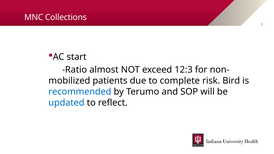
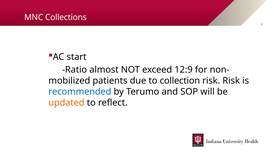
12:3: 12:3 -> 12:9 (184, 70)
complete: complete -> collection (180, 81)
risk Bird: Bird -> Risk (231, 81)
updated colour: blue -> orange (66, 103)
